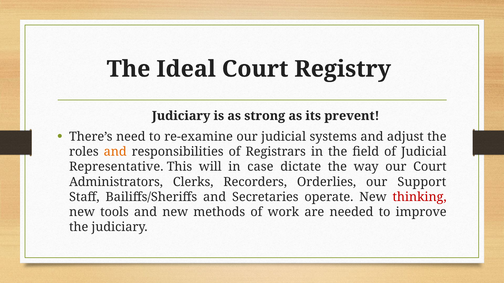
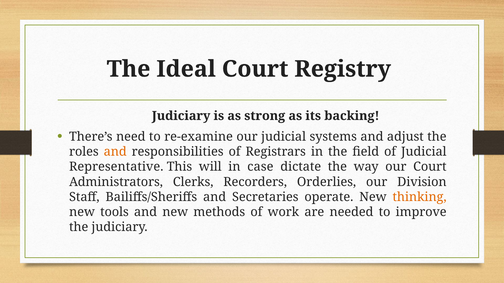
prevent: prevent -> backing (352, 116)
Support: Support -> Division (422, 182)
thinking colour: red -> orange (420, 197)
